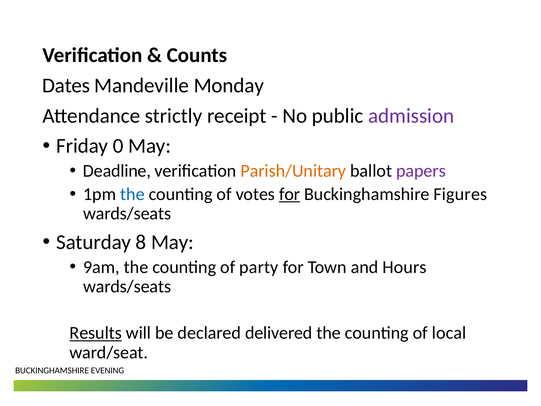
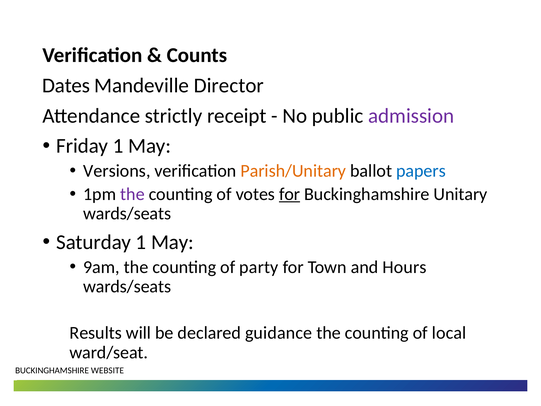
Monday: Monday -> Director (229, 86)
Friday 0: 0 -> 1 (118, 146)
Deadline: Deadline -> Versions (117, 171)
papers colour: purple -> blue (421, 171)
the colour: blue -> purple (132, 194)
Figures: Figures -> Unitary (460, 194)
Saturday 8: 8 -> 1 (141, 242)
Results underline: present -> none (96, 333)
delivered: delivered -> guidance (279, 333)
EVENING: EVENING -> WEBSITE (107, 370)
